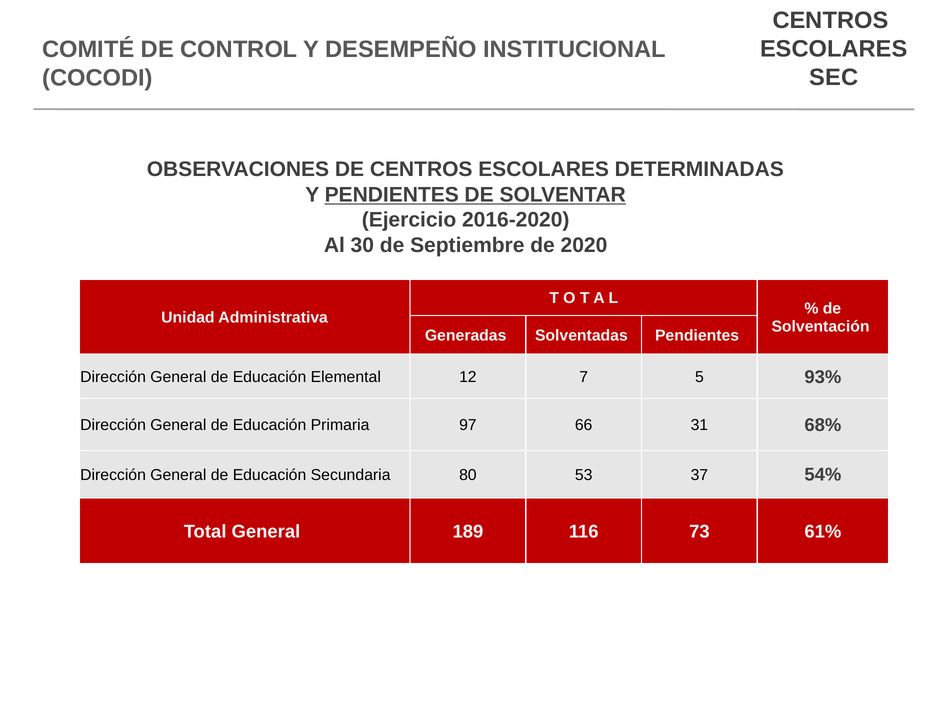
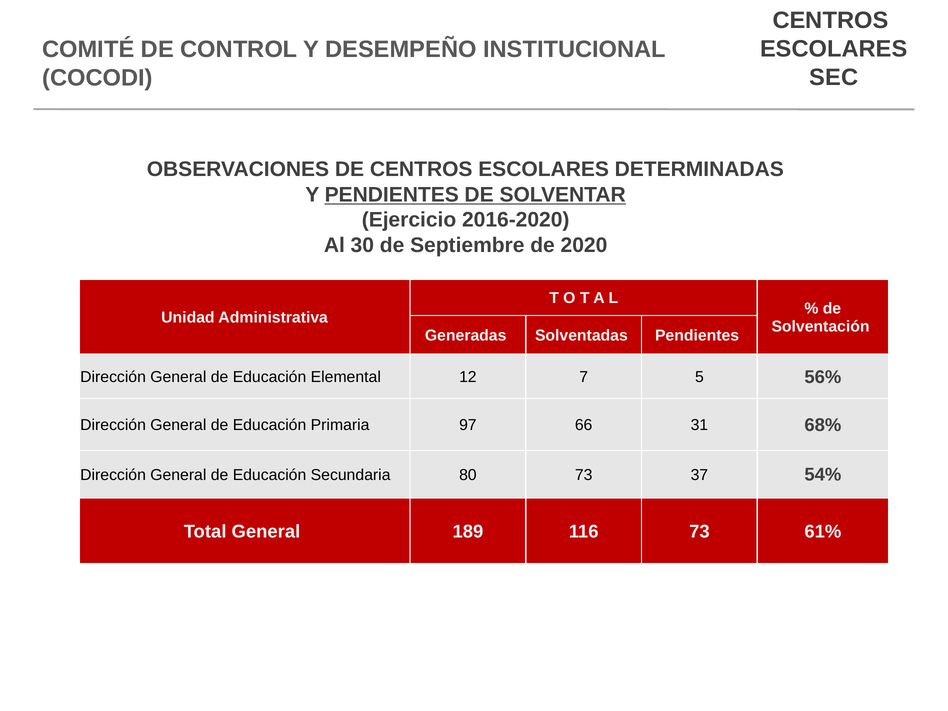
93%: 93% -> 56% (823, 377)
80 53: 53 -> 73 (584, 475)
